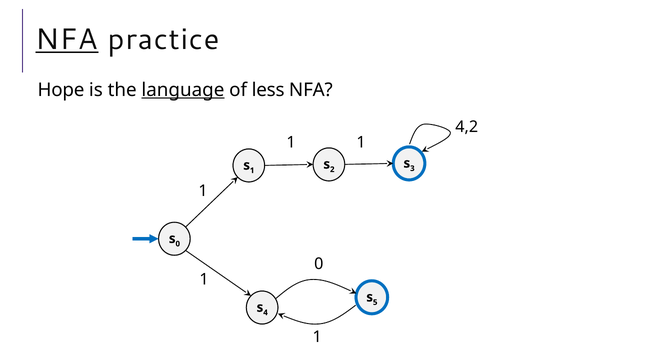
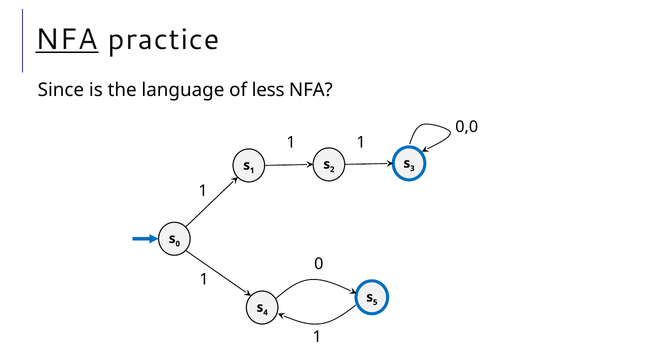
Hope: Hope -> Since (61, 90)
language underline: present -> none (183, 90)
4,2: 4,2 -> 0,0 (467, 127)
